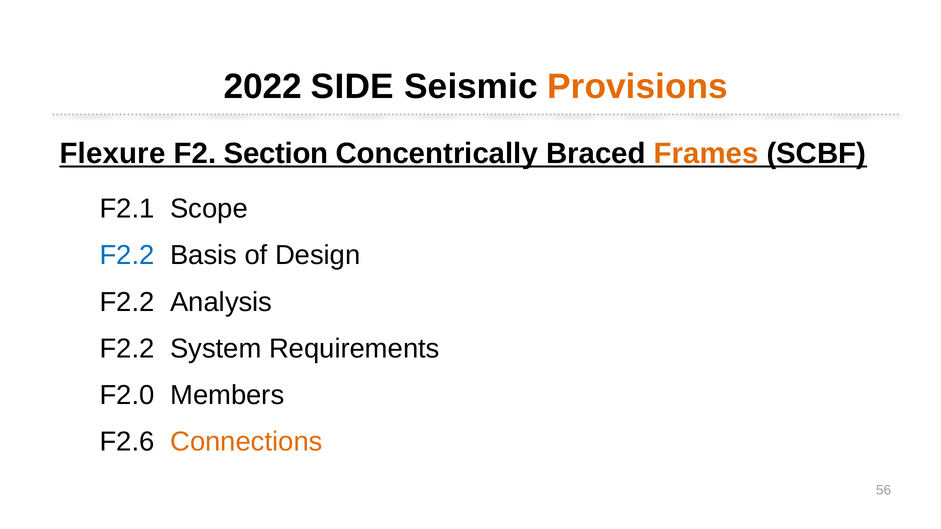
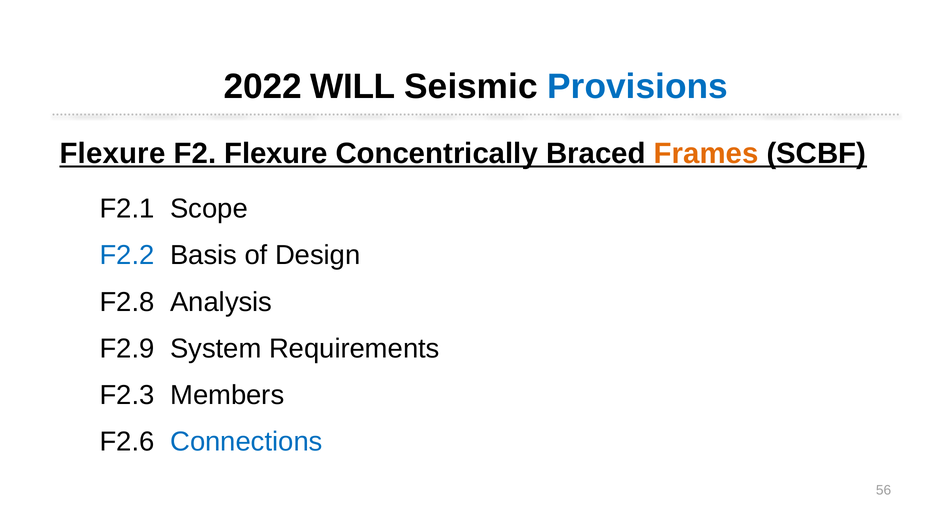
SIDE: SIDE -> WILL (353, 87)
Provisions colour: orange -> blue (638, 87)
F2 Section: Section -> Flexure (276, 154)
F2.2: F2.2 -> F2.8 (127, 302)
F2.2: F2.2 -> F2.9 (127, 349)
F2.0: F2.0 -> F2.3 (127, 395)
Connections colour: orange -> blue (246, 442)
